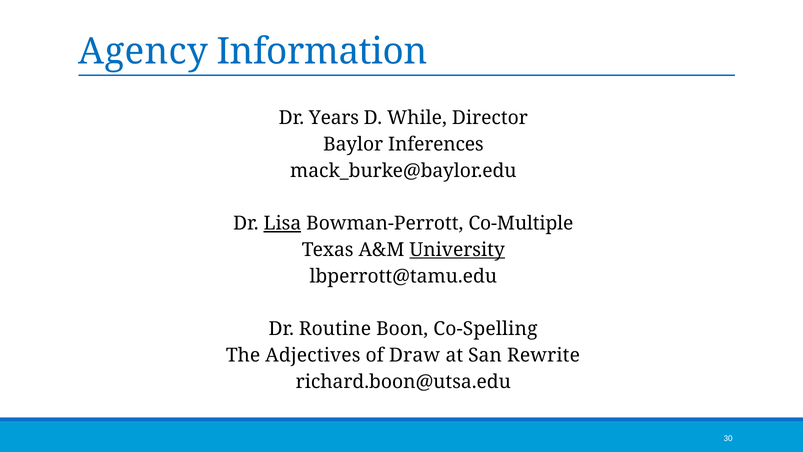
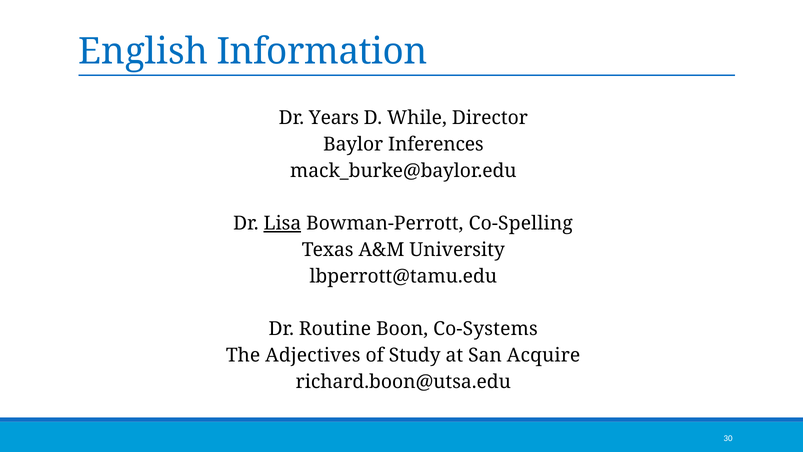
Agency: Agency -> English (143, 52)
Co-Multiple: Co-Multiple -> Co-Spelling (521, 223)
University underline: present -> none (457, 250)
Co-Spelling: Co-Spelling -> Co-Systems (485, 329)
Draw: Draw -> Study (415, 355)
Rewrite: Rewrite -> Acquire (544, 355)
